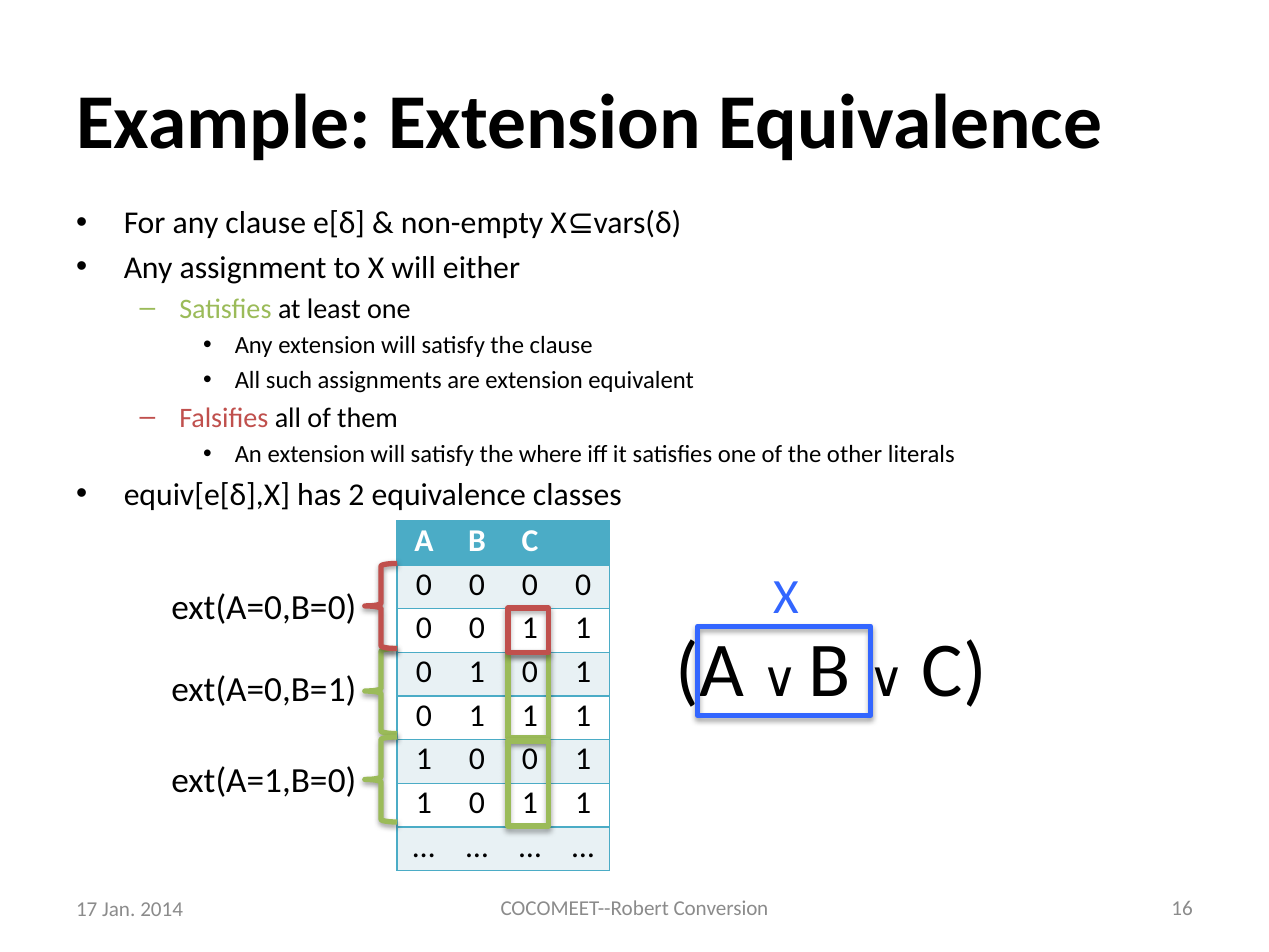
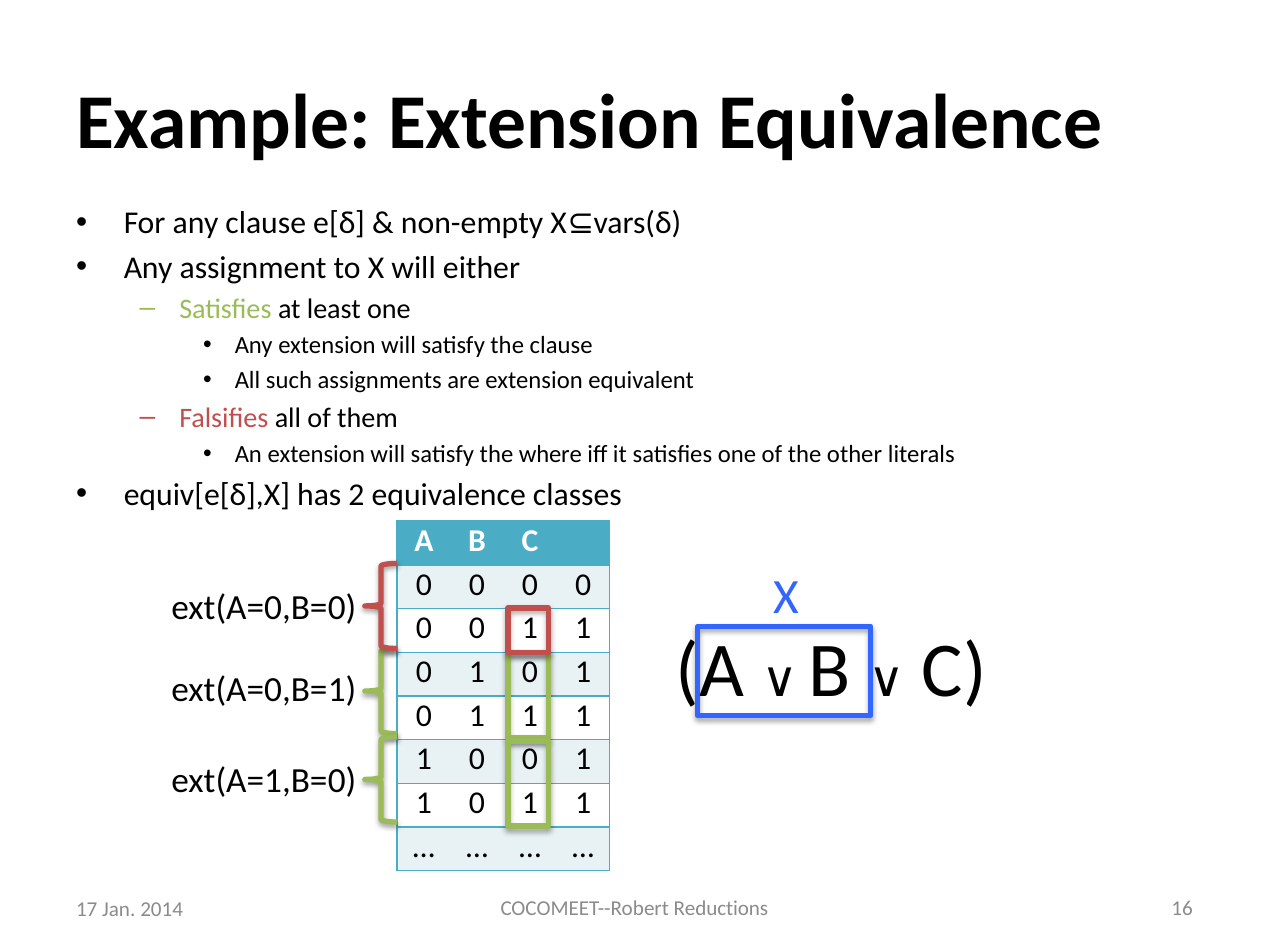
Conversion: Conversion -> Reductions (721, 909)
